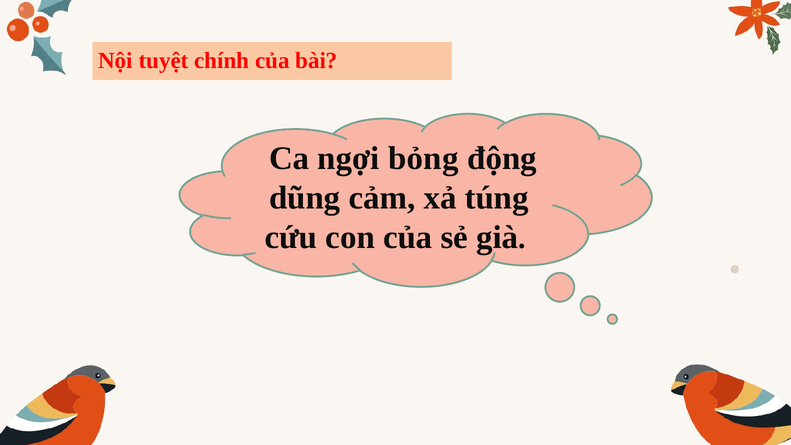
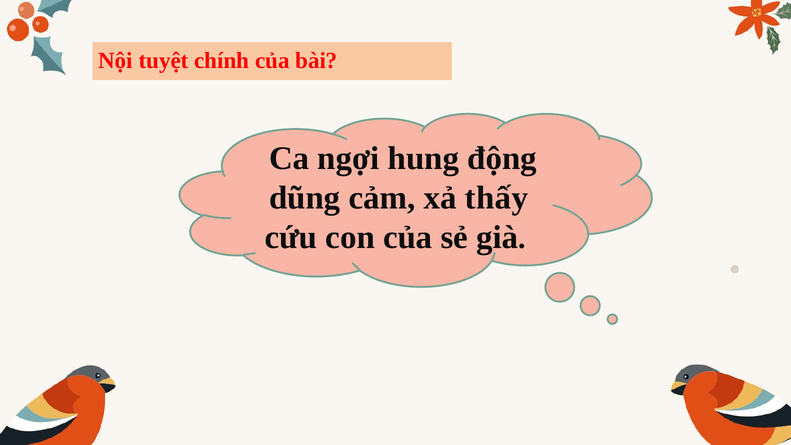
bỏng: bỏng -> hung (423, 158)
túng: túng -> thấy (496, 198)
